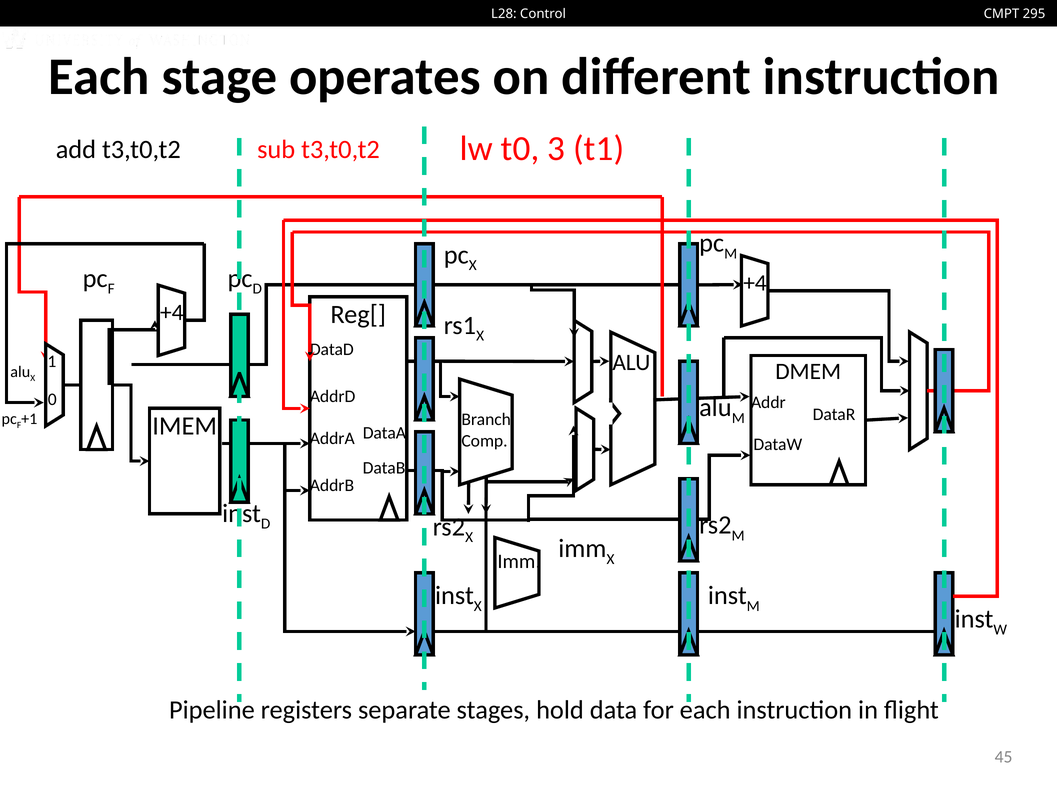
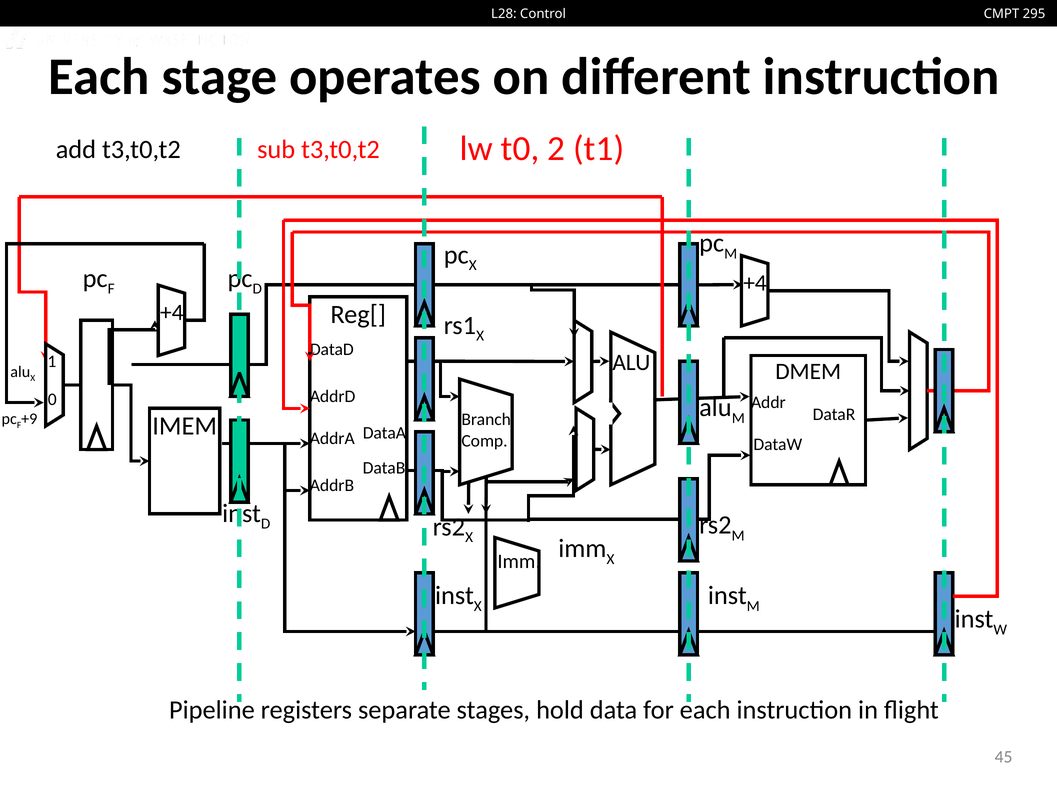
3: 3 -> 2 (556, 149)
+1: +1 -> +9 (29, 419)
